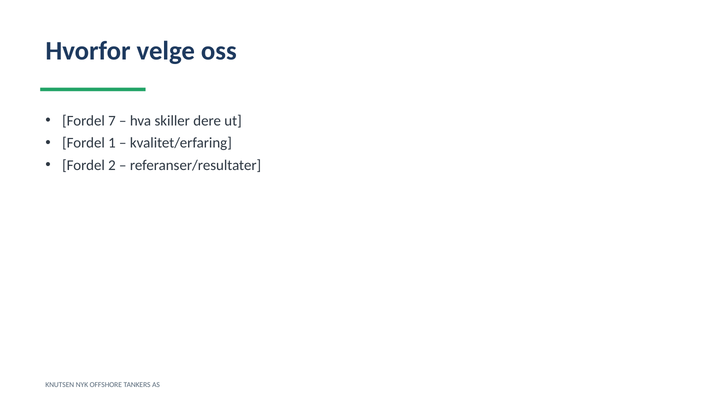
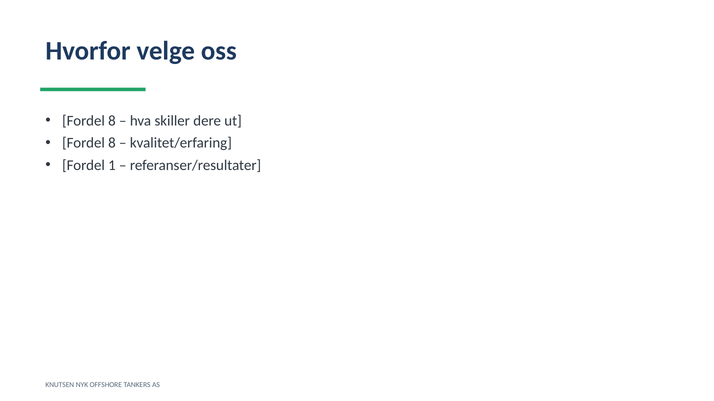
7: 7 -> 8 (112, 121)
1: 1 -> 8 (112, 143)
2: 2 -> 1 (112, 166)
